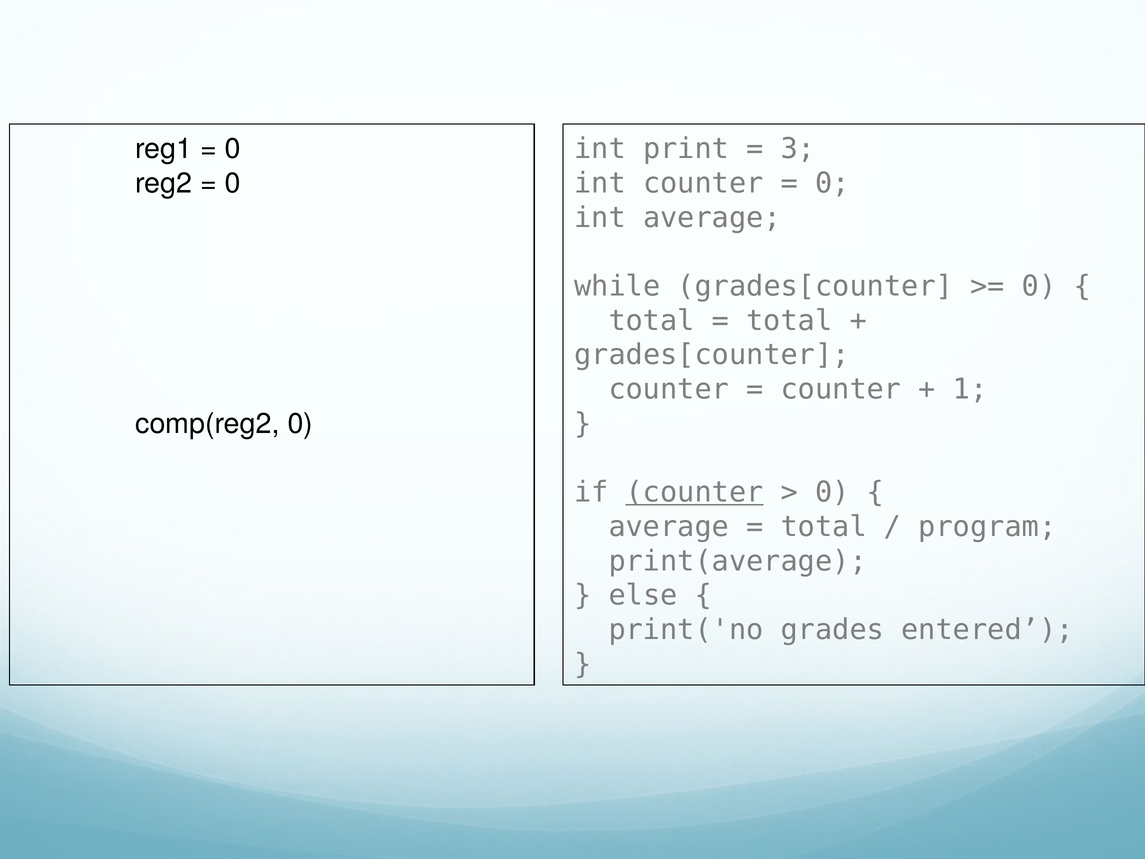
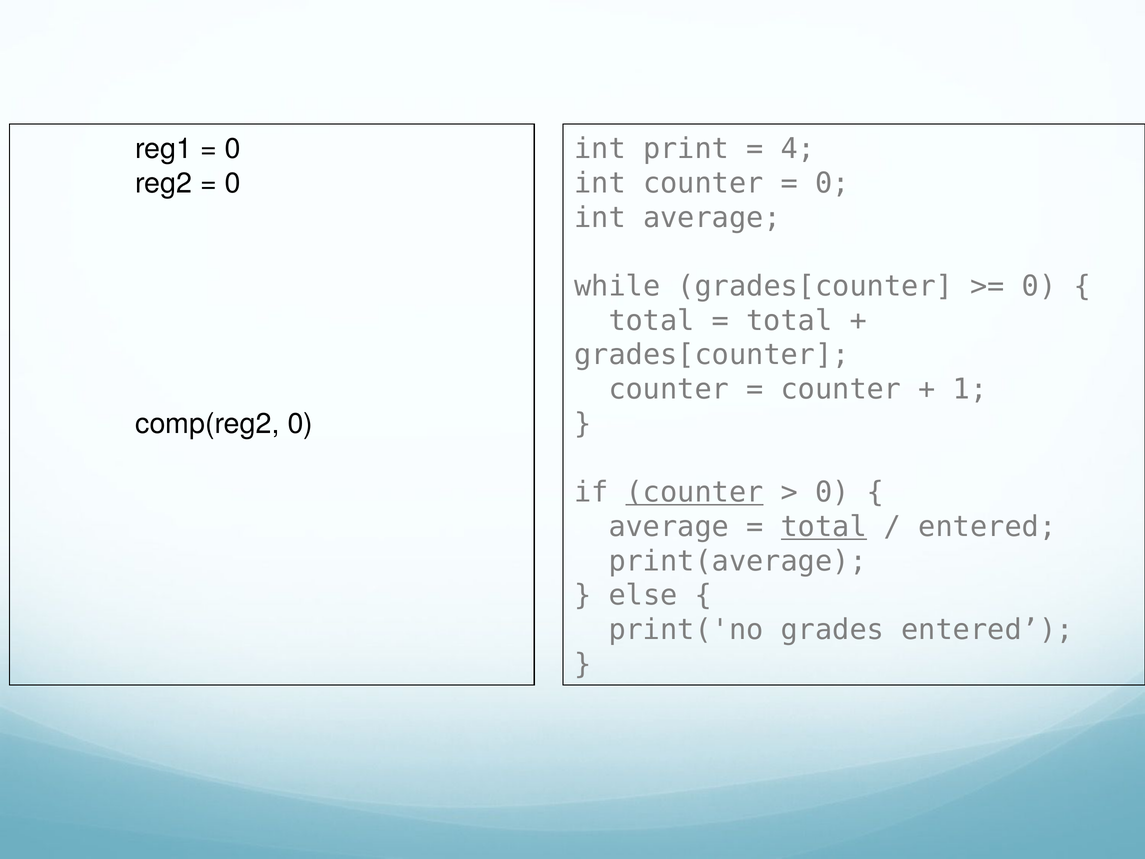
3: 3 -> 4 (798, 149)
total underline: none -> present (824, 527)
program: program -> entered (987, 527)
